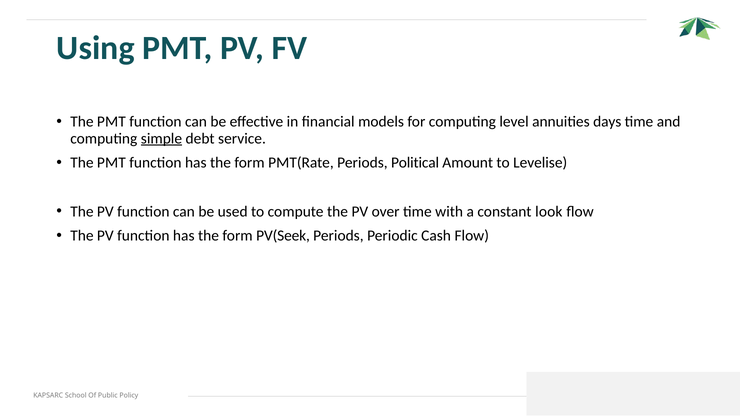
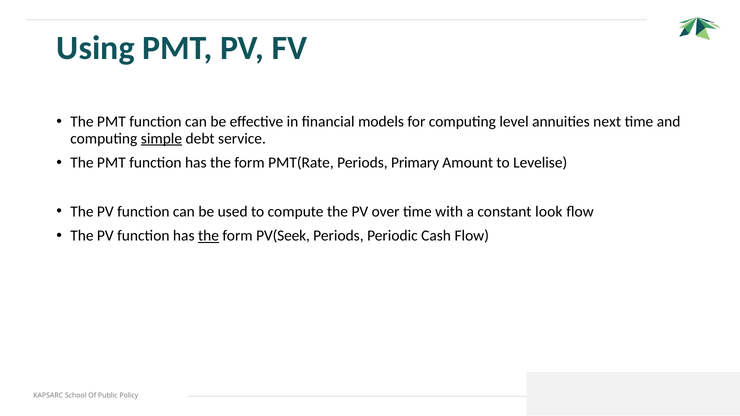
days: days -> next (607, 122)
Political: Political -> Primary (415, 163)
the underline: none -> present (208, 236)
